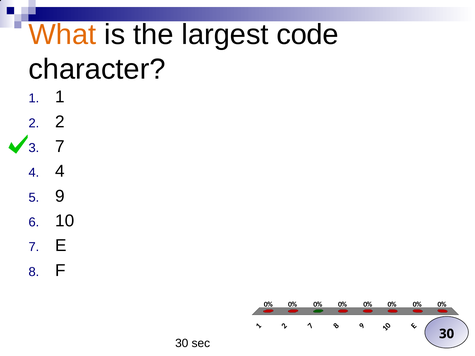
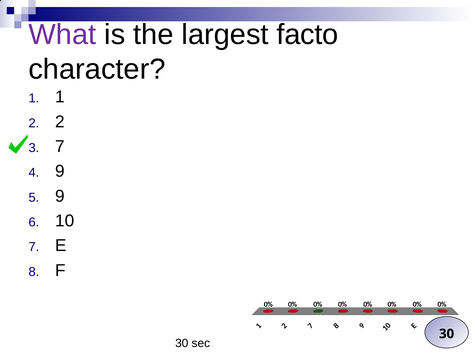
What colour: orange -> purple (62, 35)
code: code -> facto (307, 35)
4: 4 -> 9 (60, 171)
